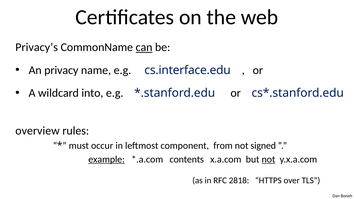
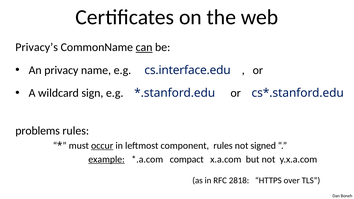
into: into -> sign (92, 93)
overview: overview -> problems (38, 131)
occur underline: none -> present (102, 146)
component from: from -> rules (223, 146)
contents: contents -> compact (187, 159)
not underline: present -> none (268, 159)
